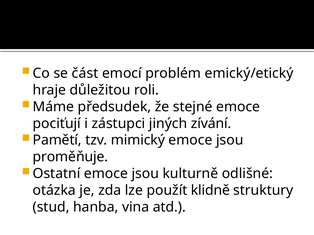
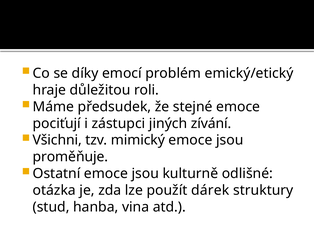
část: část -> díky (85, 73)
Pamětí: Pamětí -> Všichni (57, 140)
klidně: klidně -> dárek (210, 191)
